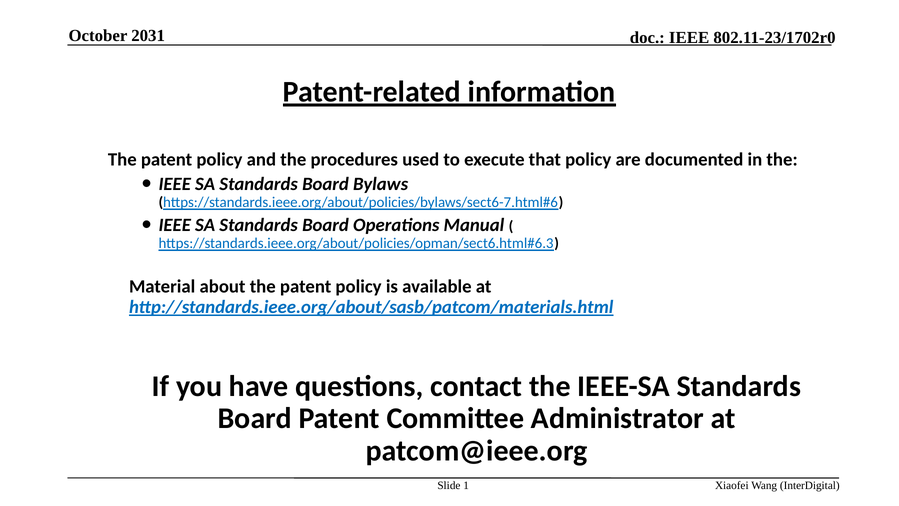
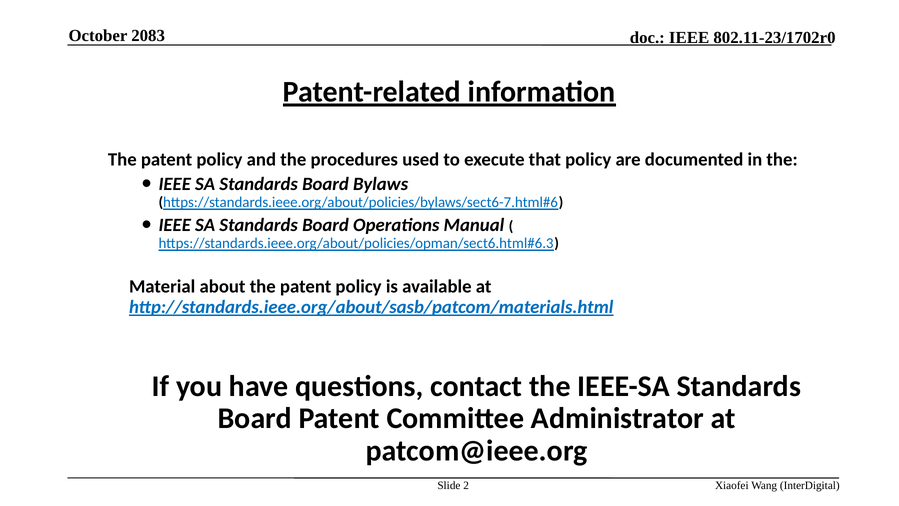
2031: 2031 -> 2083 (148, 36)
1: 1 -> 2 (466, 485)
